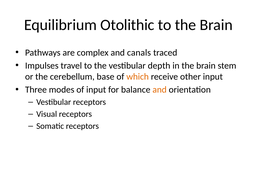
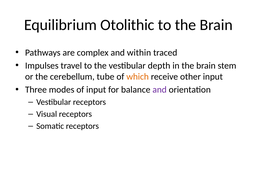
canals: canals -> within (139, 52)
base: base -> tube (106, 77)
and colour: orange -> purple (160, 90)
